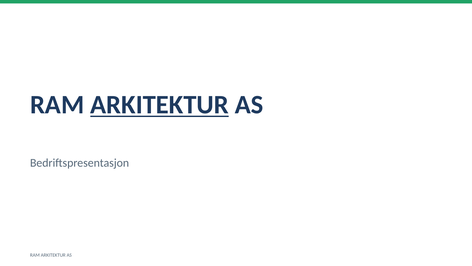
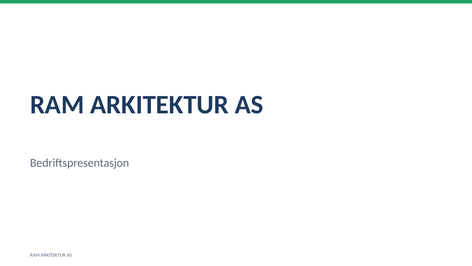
ARKITEKTUR underline: present -> none (159, 105)
